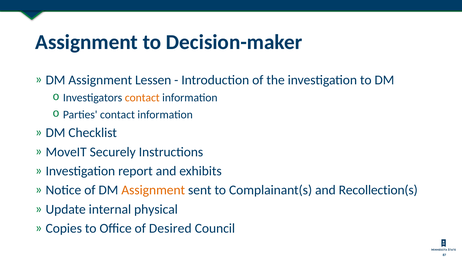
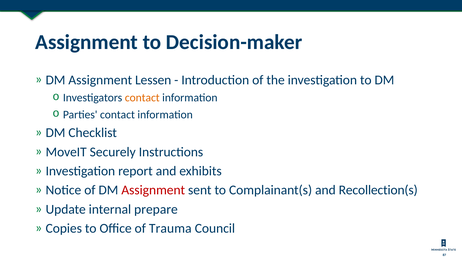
Assignment colour: orange -> red (153, 190)
physical: physical -> prepare (156, 209)
Desired: Desired -> Trauma (170, 228)
